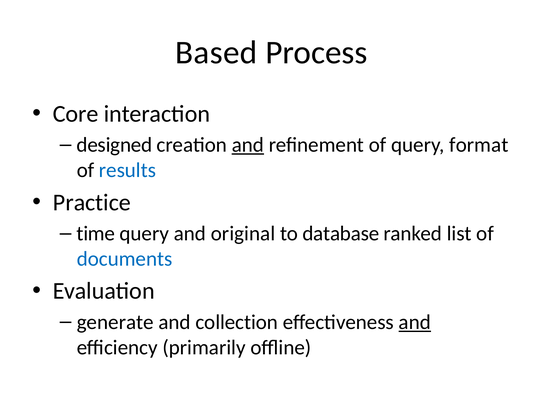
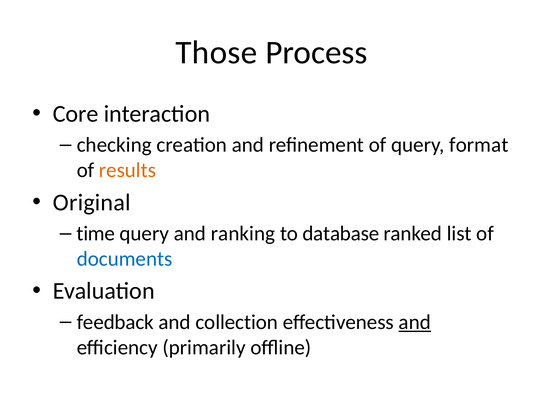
Based: Based -> Those (216, 53)
designed: designed -> checking (114, 145)
and underline: present -> none (248, 145)
results colour: blue -> orange (127, 170)
Practice: Practice -> Original (92, 203)
original: original -> ranking (243, 234)
generate: generate -> feedback (115, 322)
